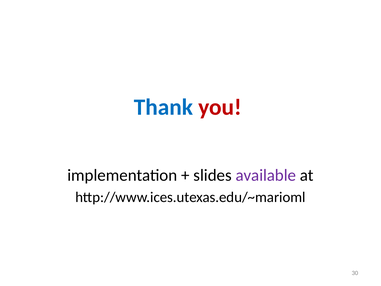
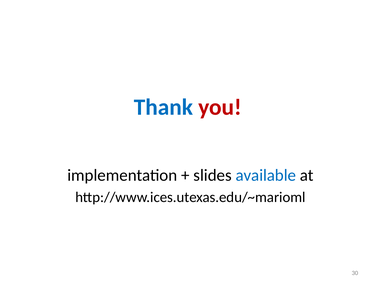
available colour: purple -> blue (266, 175)
